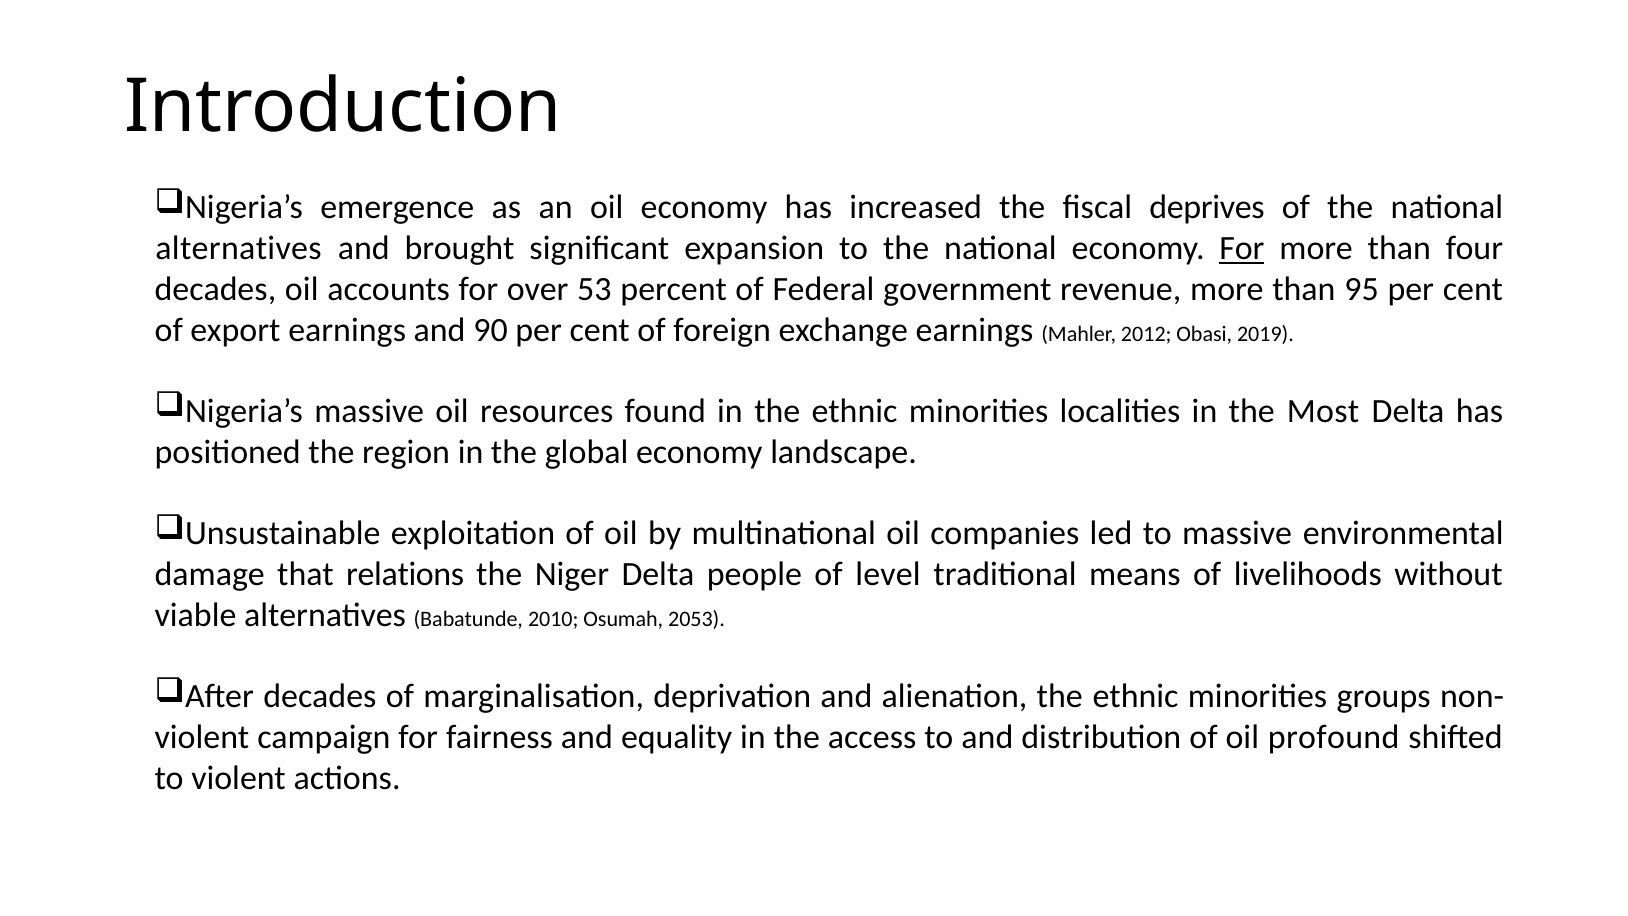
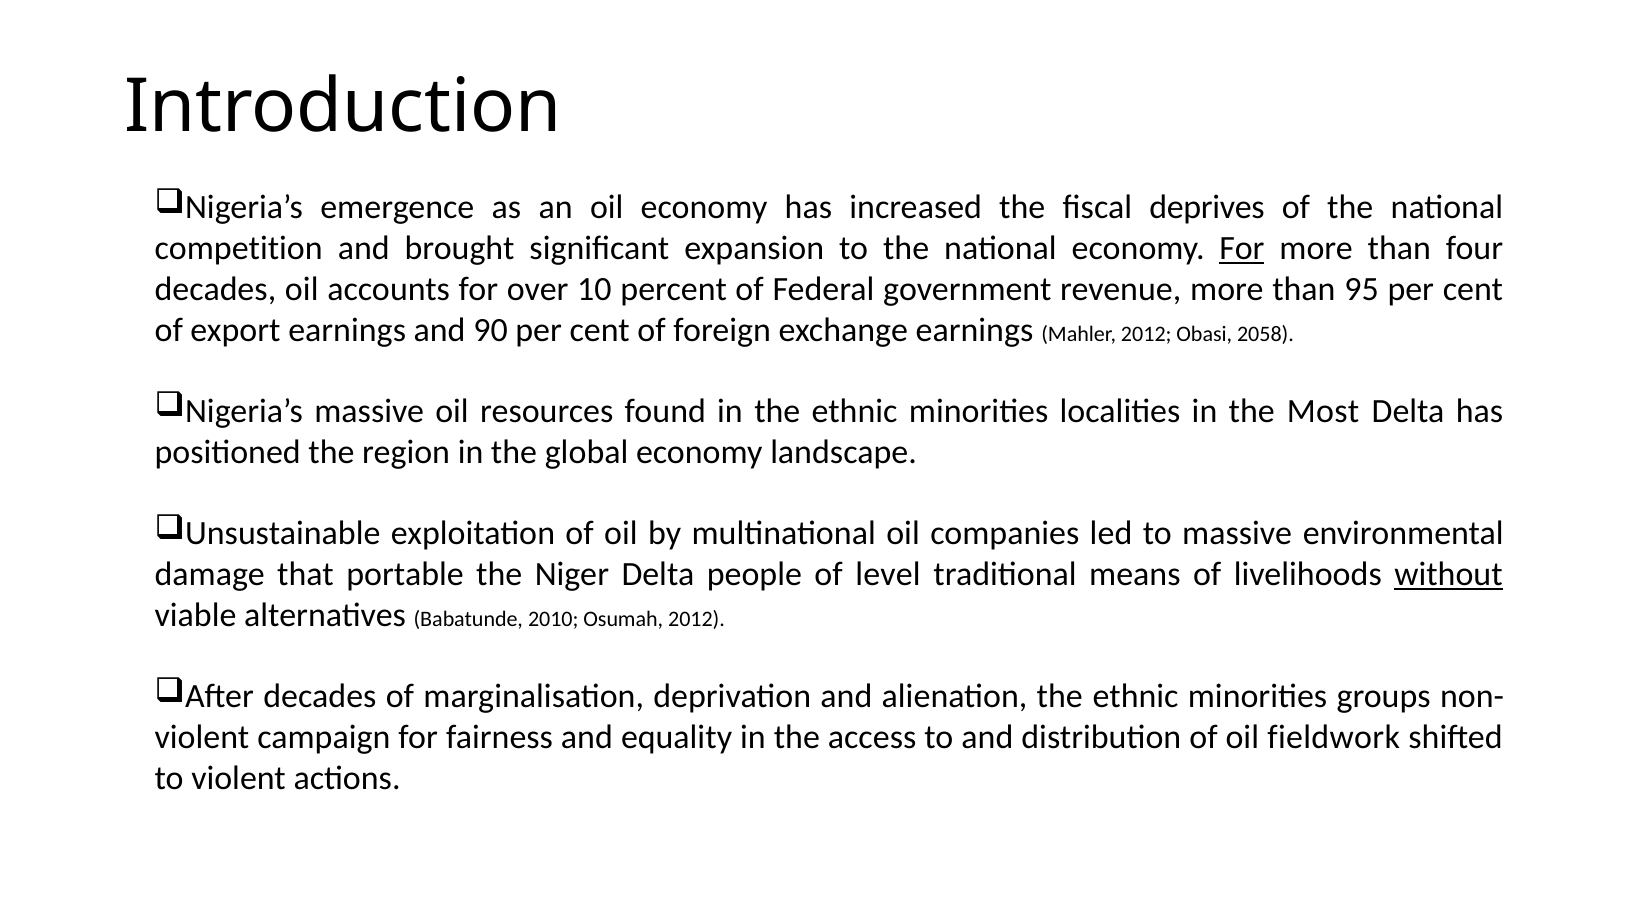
alternatives: alternatives -> competition (239, 248)
53: 53 -> 10 (594, 289)
2019: 2019 -> 2058 (1266, 334)
relations: relations -> portable (405, 574)
without underline: none -> present (1448, 574)
Osumah 2053: 2053 -> 2012 (697, 619)
profound: profound -> fieldwork (1334, 737)
